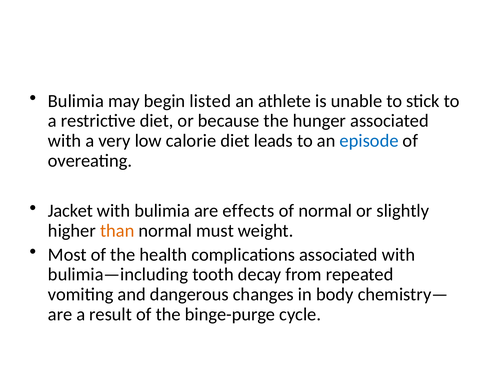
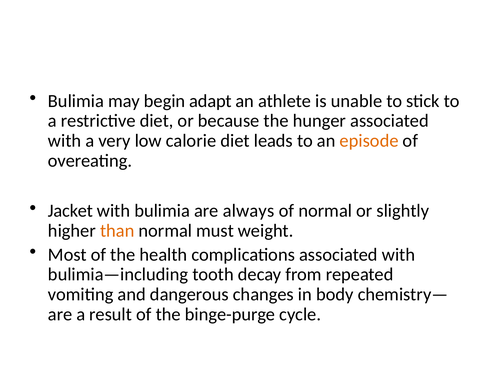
listed: listed -> adapt (210, 101)
episode colour: blue -> orange (369, 141)
effects: effects -> always (249, 211)
